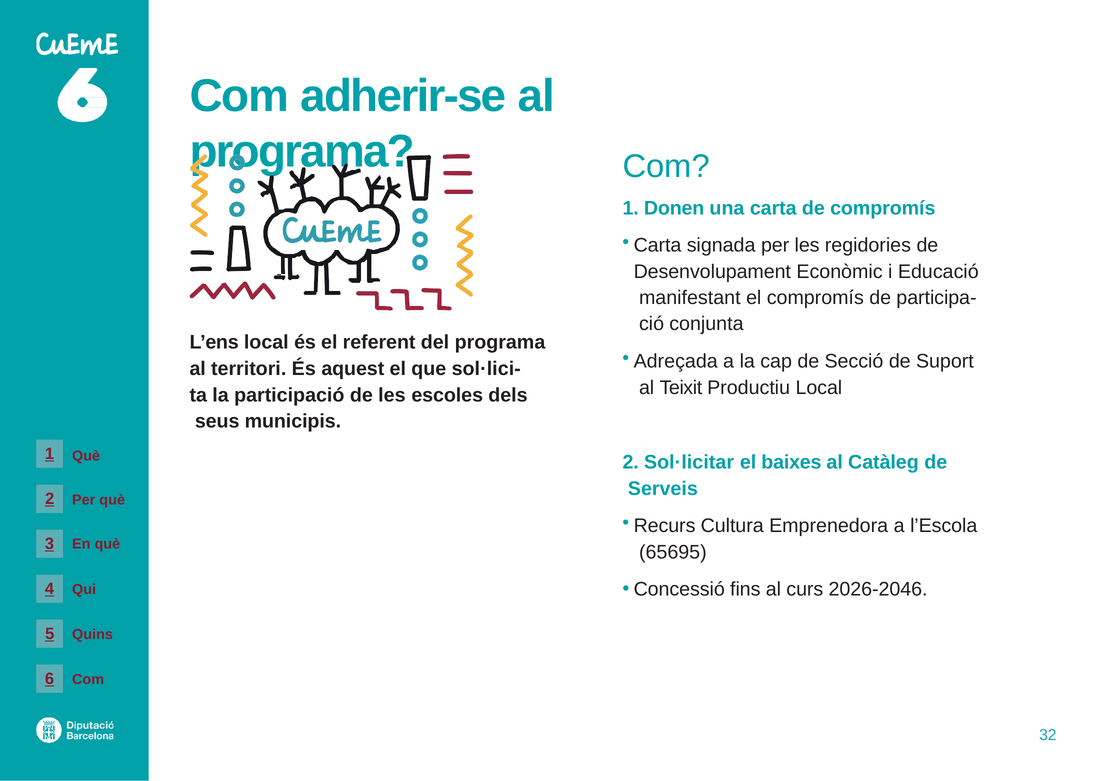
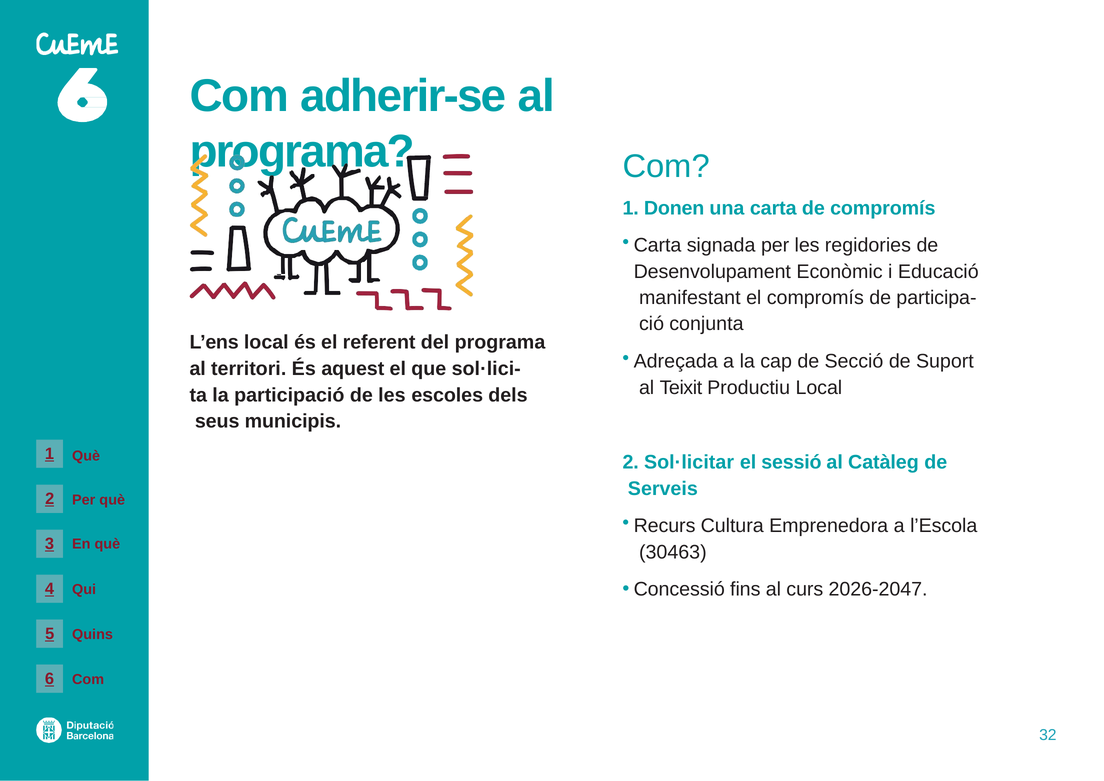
baixes: baixes -> sessió (791, 462)
65695: 65695 -> 30463 (673, 552)
2026-2046: 2026-2046 -> 2026-2047 (878, 589)
